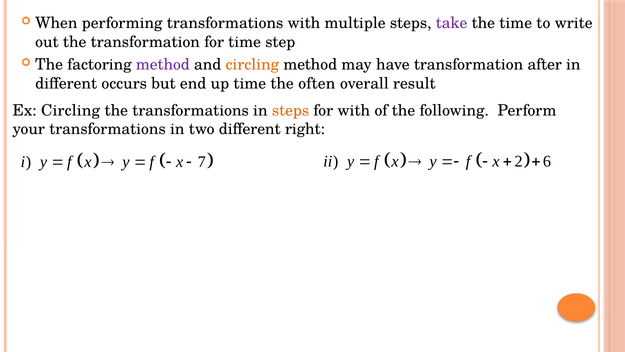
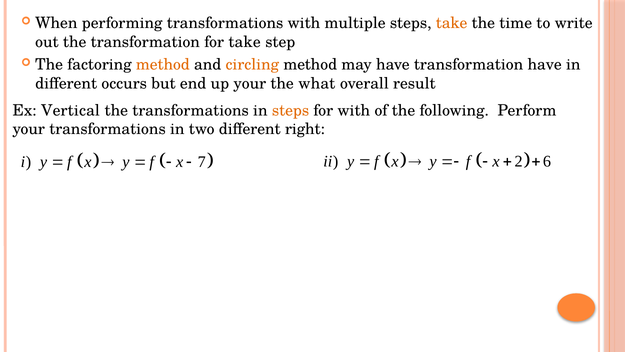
take colour: purple -> orange (452, 23)
for time: time -> take (245, 42)
method colour: purple -> orange (163, 64)
transformation after: after -> have (545, 64)
up time: time -> your (250, 83)
often: often -> what (317, 83)
Ex Circling: Circling -> Vertical (71, 110)
